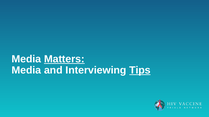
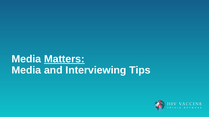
Tips underline: present -> none (140, 71)
